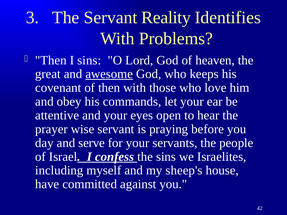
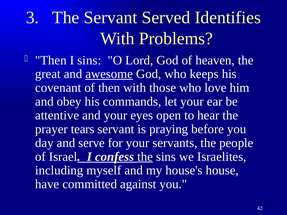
Reality: Reality -> Served (166, 18)
wise: wise -> tears (83, 129)
the underline: none -> present (145, 157)
sheep's: sheep's -> house's (184, 171)
